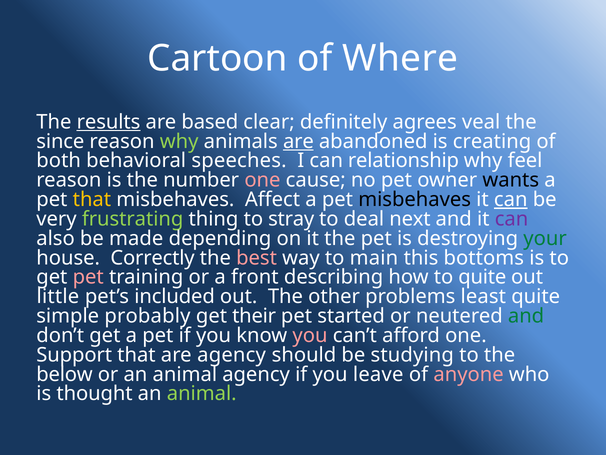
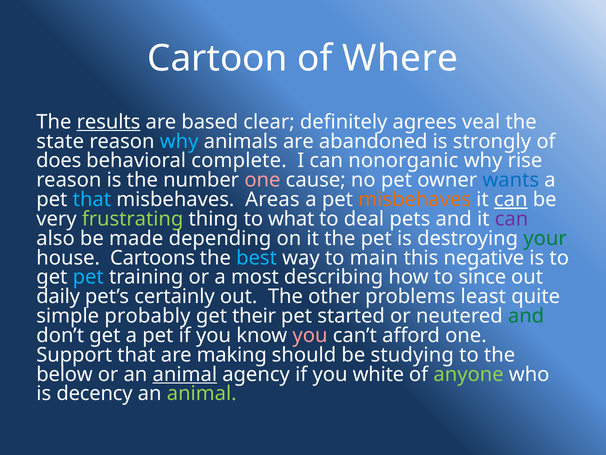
since: since -> state (60, 141)
why colour: light green -> light blue (179, 141)
are underline: present -> none (298, 141)
creating: creating -> strongly (492, 141)
both: both -> does (59, 161)
speeches: speeches -> complete (239, 161)
relationship: relationship -> nonorganic (403, 161)
feel: feel -> rise (525, 161)
wants colour: black -> blue (511, 180)
that colour: yellow -> light blue (92, 199)
Affect: Affect -> Areas (272, 199)
misbehaves colour: black -> orange (415, 199)
stray: stray -> what (291, 219)
next: next -> pets (410, 219)
Correctly: Correctly -> Cartoons (153, 258)
best colour: pink -> light blue (257, 258)
bottoms: bottoms -> negative (484, 258)
pet colour: pink -> light blue (88, 277)
front: front -> most (255, 277)
to quite: quite -> since (482, 277)
little: little -> daily (58, 296)
included: included -> certainly (175, 296)
are agency: agency -> making (232, 355)
animal underline: none -> present (185, 374)
leave: leave -> white (378, 374)
anyone colour: pink -> light green (469, 374)
thought: thought -> decency (95, 393)
